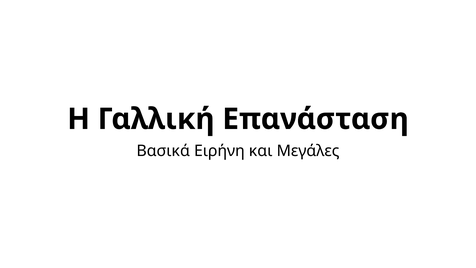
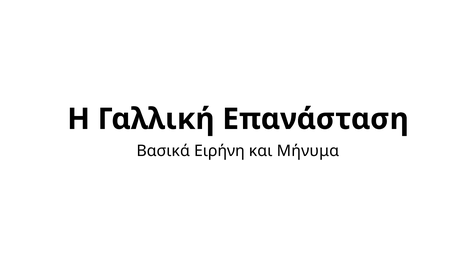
Μεγάλες: Μεγάλες -> Μήνυμα (308, 151)
